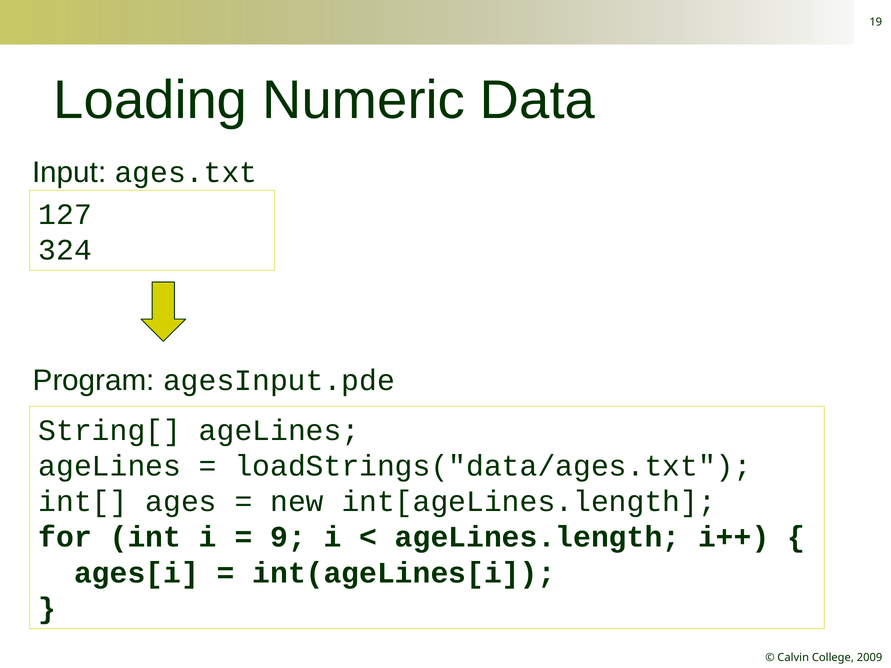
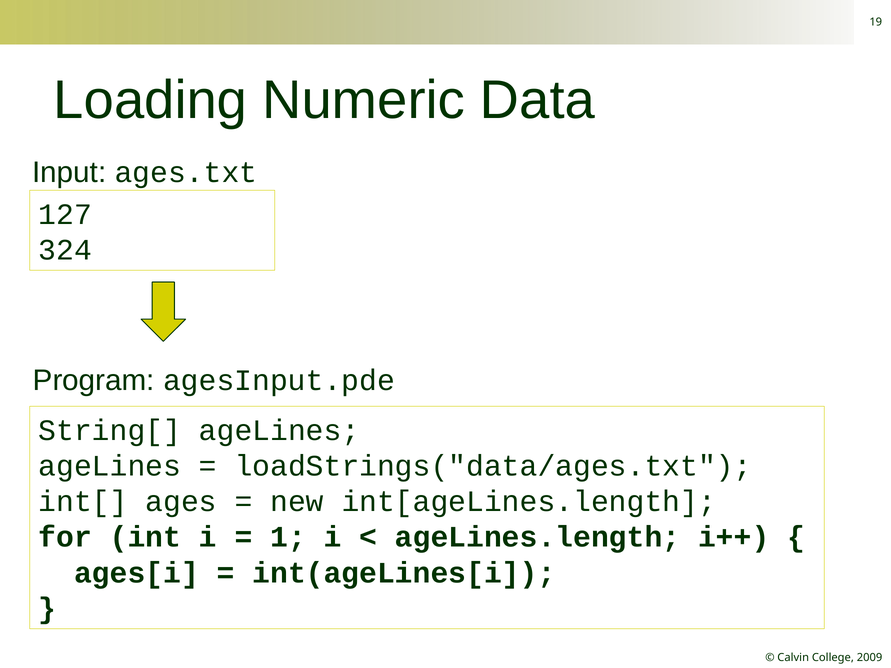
9: 9 -> 1 (288, 537)
